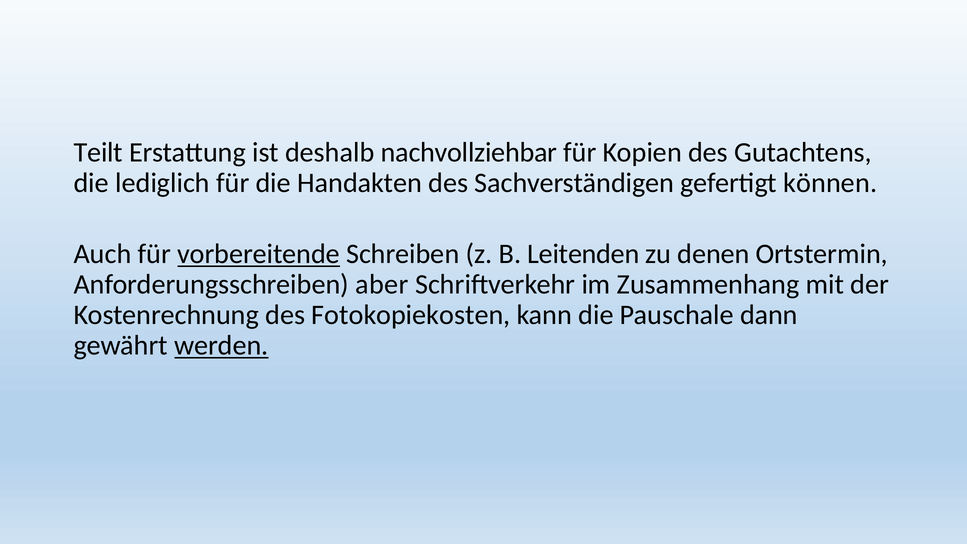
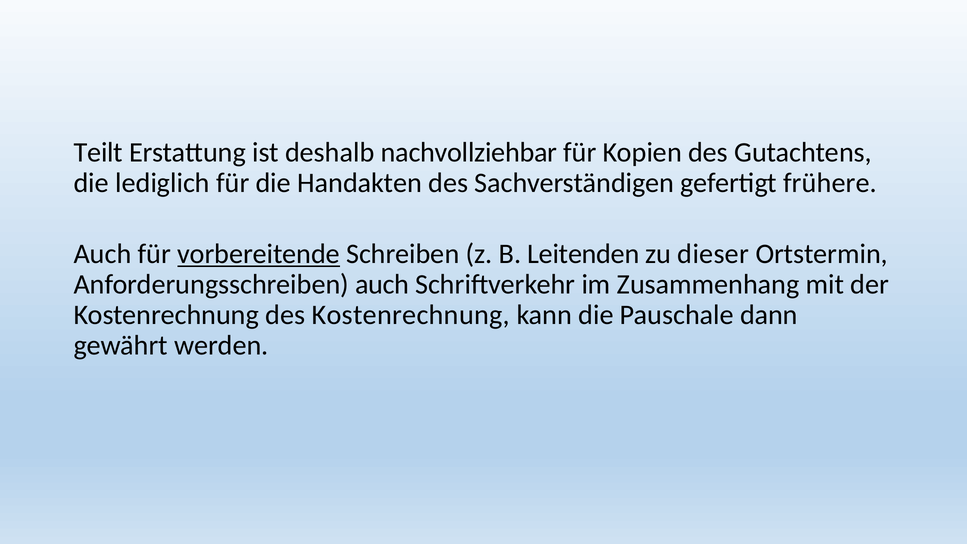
können: können -> frühere (830, 183)
denen: denen -> dieser (713, 254)
Anforderungsschreiben aber: aber -> auch (382, 285)
des Fotokopiekosten: Fotokopiekosten -> Kostenrechnung (411, 315)
werden underline: present -> none (221, 346)
